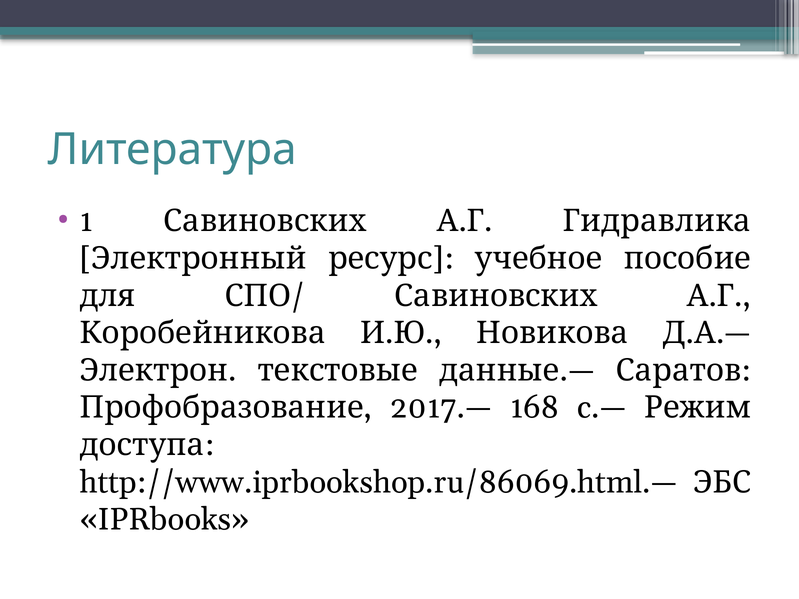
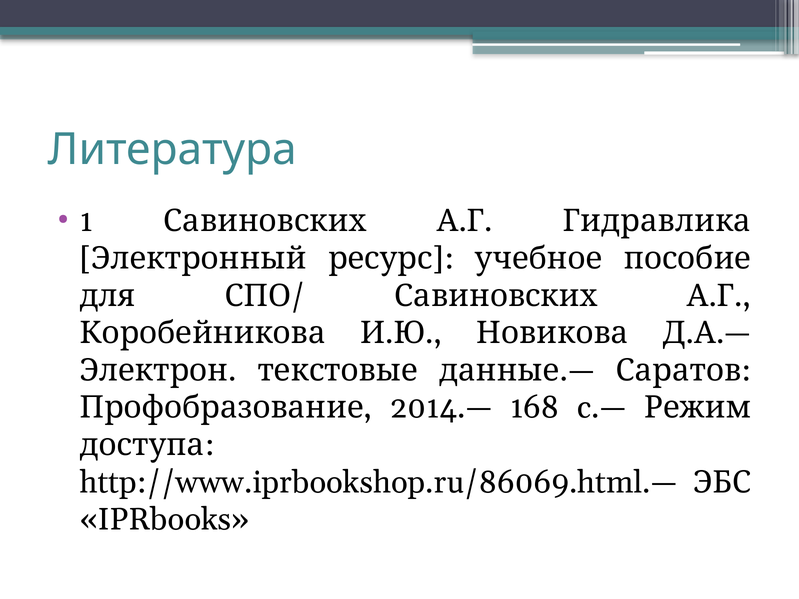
2017.—: 2017.— -> 2014.— (441, 408)
